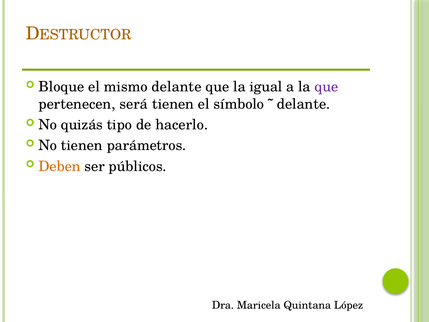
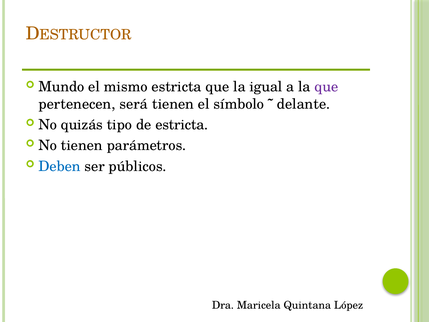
Bloque: Bloque -> Mundo (61, 87)
mismo delante: delante -> estricta (177, 87)
de hacerlo: hacerlo -> estricta (182, 125)
Deben colour: orange -> blue (60, 166)
